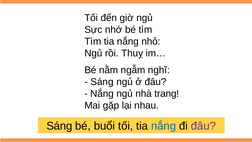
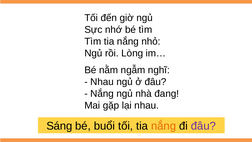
Thuỵ: Thuỵ -> Lòng (132, 53)
Sáng: Sáng -> Nhau (102, 82)
trang: trang -> đang (167, 94)
nắng colour: blue -> orange (164, 126)
